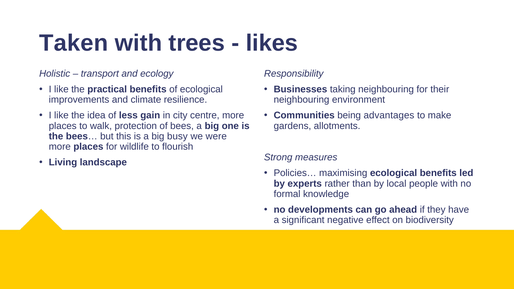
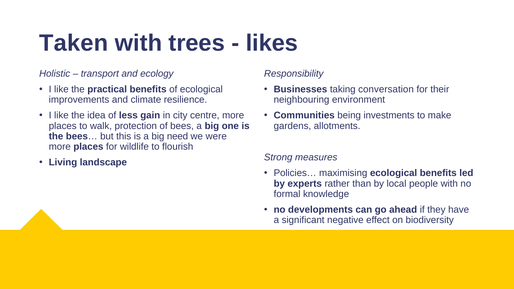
taking neighbouring: neighbouring -> conversation (386, 89)
advantages: advantages -> investments (389, 116)
busy: busy -> need (177, 136)
